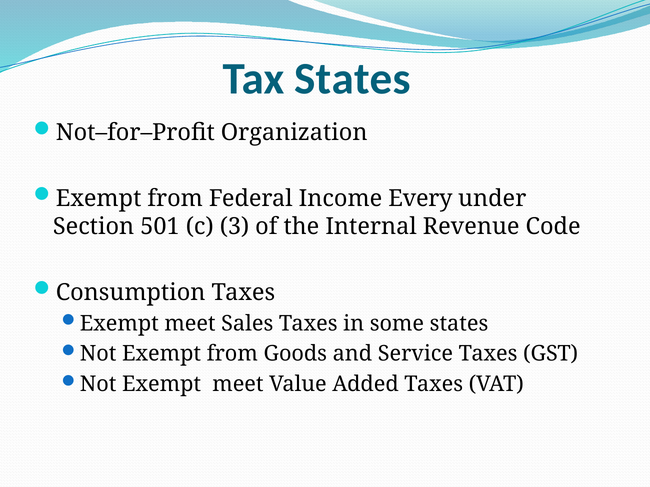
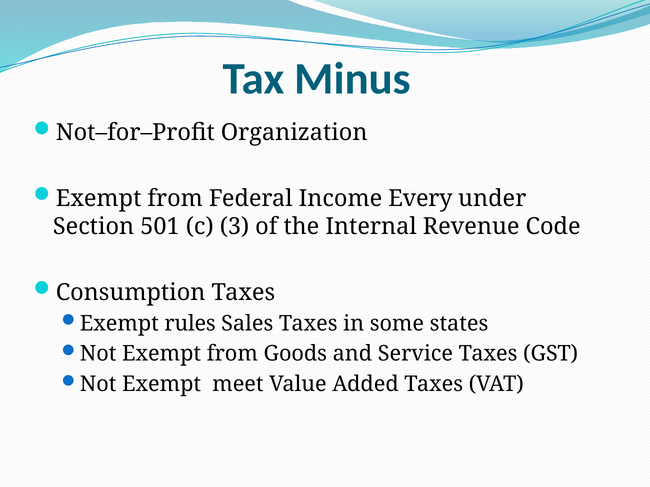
Tax States: States -> Minus (353, 79)
meet: meet -> rules (190, 324)
